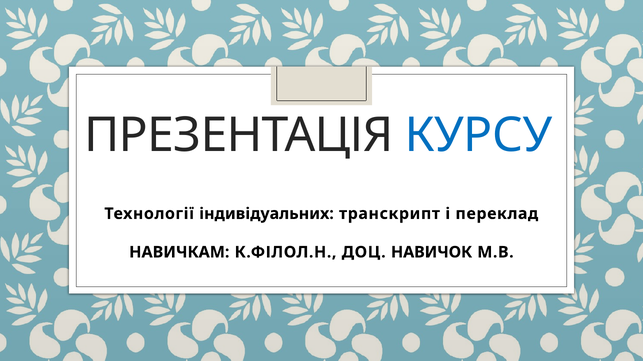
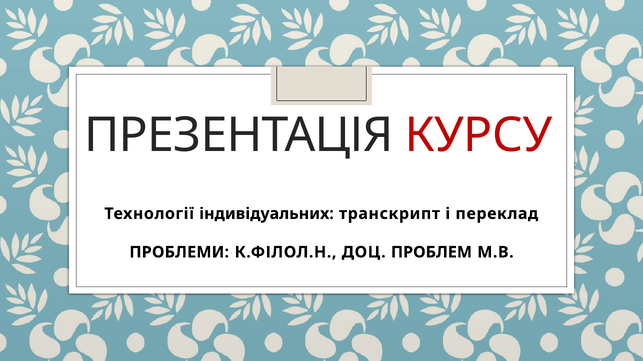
КУРСУ colour: blue -> red (478, 136)
НАВИЧКАМ: НАВИЧКАМ -> ПРОБЛЕМИ (179, 253)
НАВИЧОК: НАВИЧОК -> ПРОБЛЕМ (431, 253)
